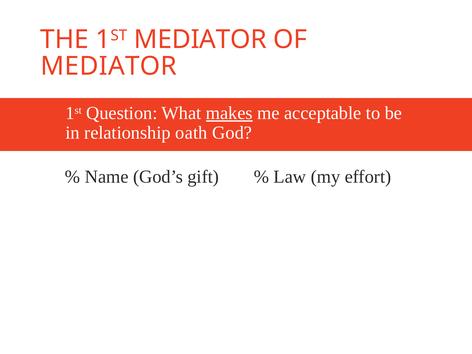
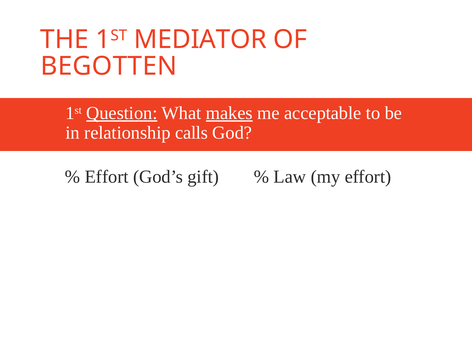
MEDIATOR: MEDIATOR -> BEGOTTEN (109, 66)
Question underline: none -> present (122, 113)
oath: oath -> calls (192, 133)
Name: Name -> Effort (107, 177)
